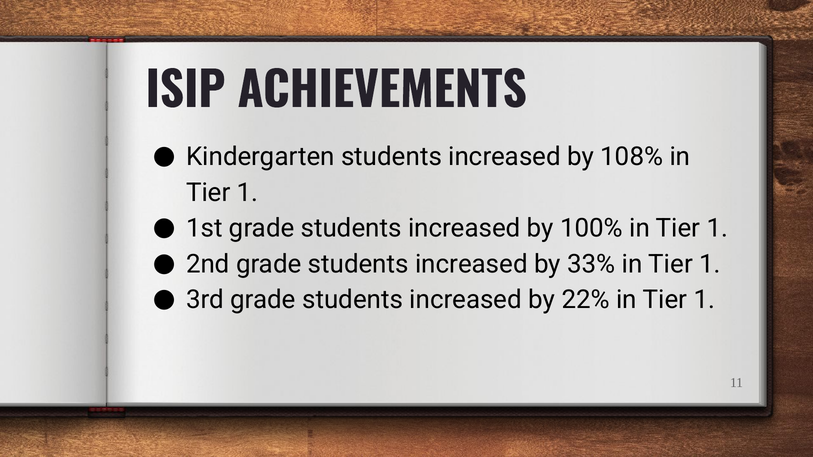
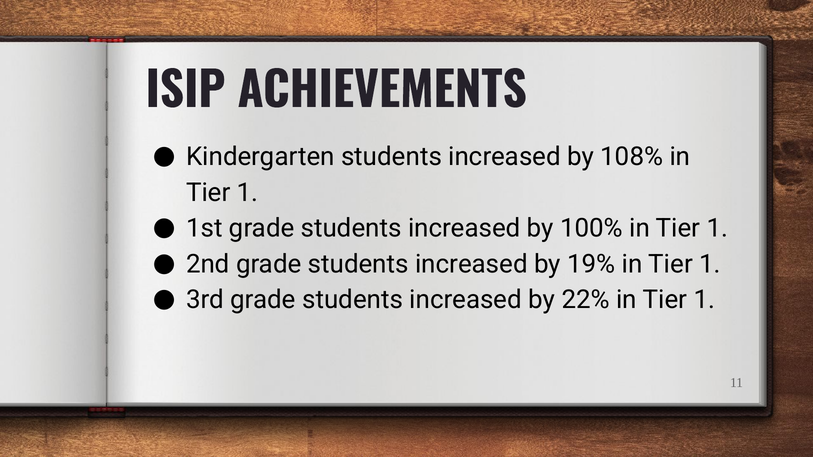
33%: 33% -> 19% (591, 264)
